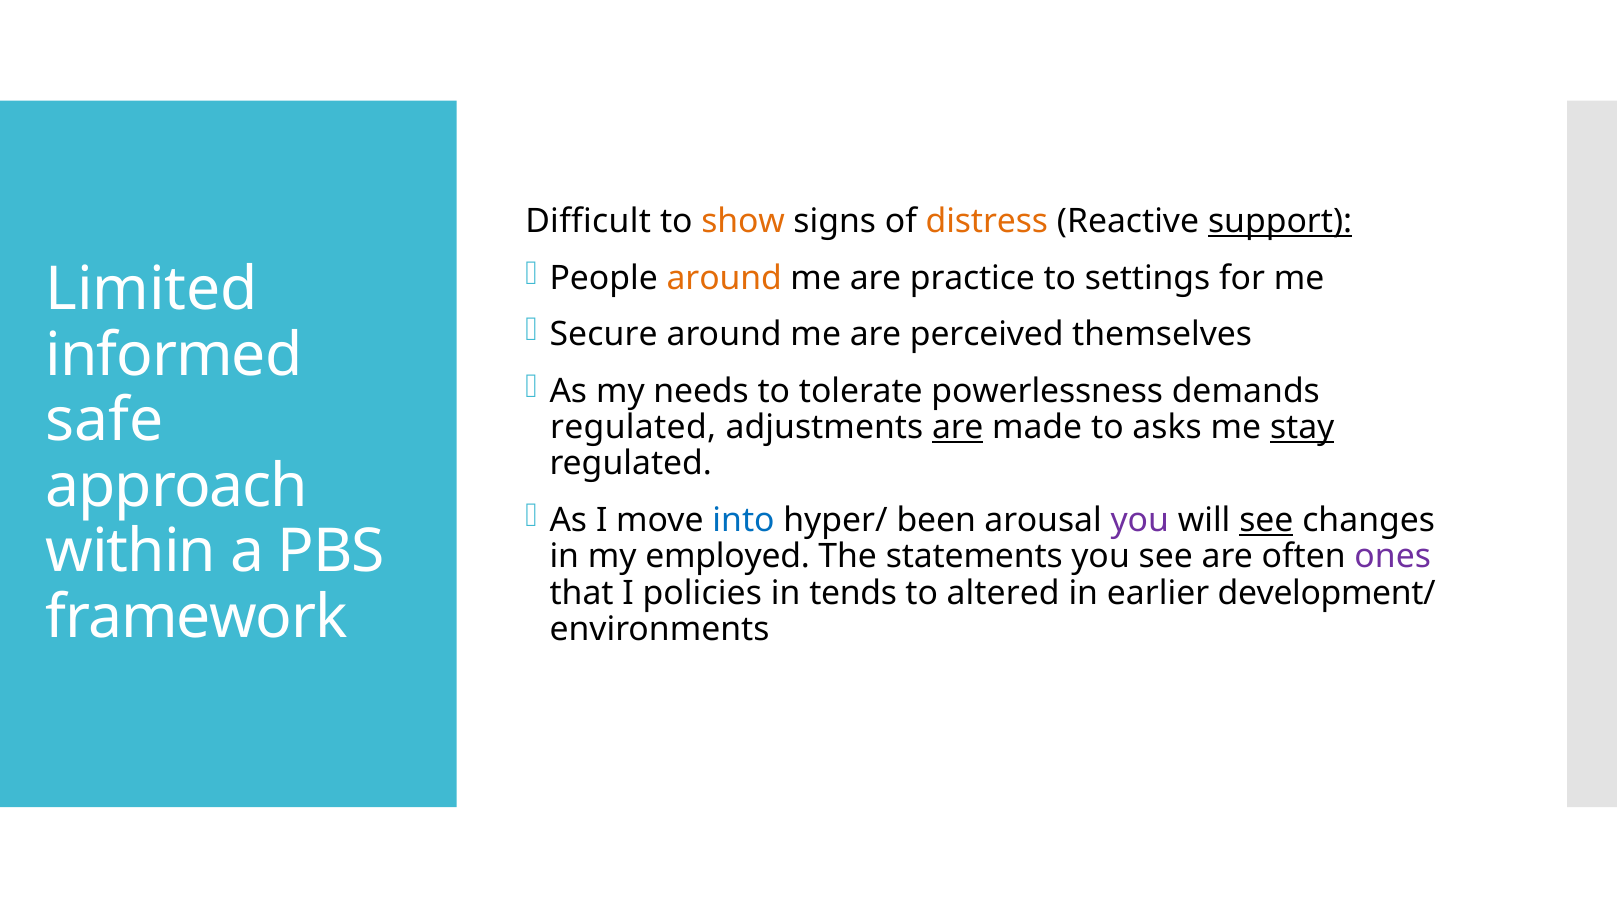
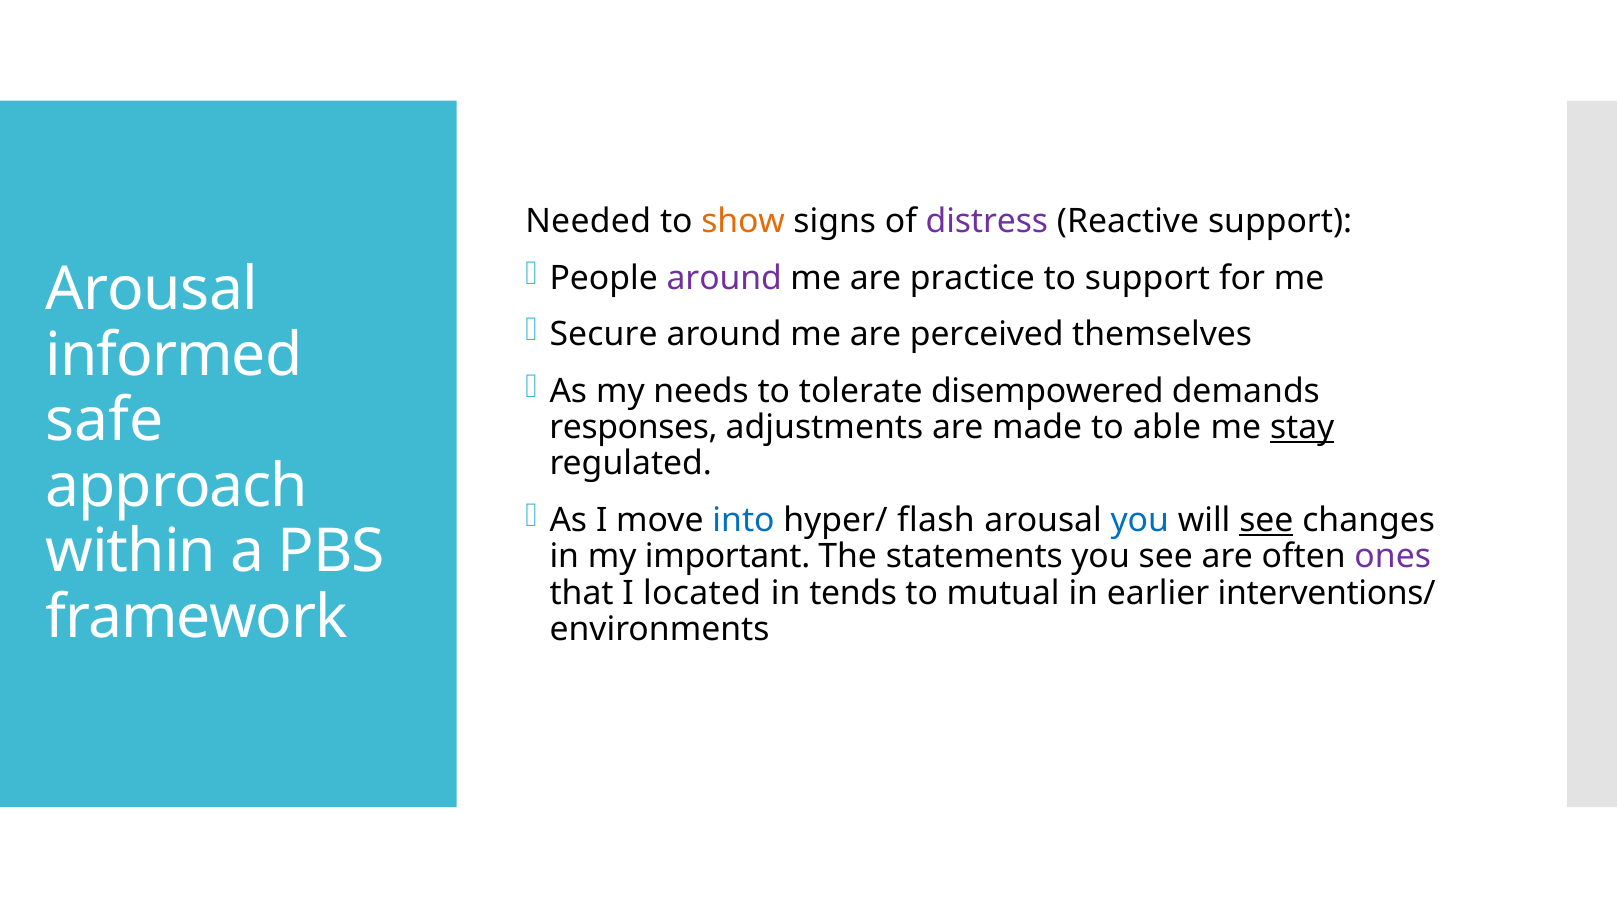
Difficult: Difficult -> Needed (588, 222)
distress colour: orange -> purple (987, 222)
support underline: present -> none (1280, 222)
around colour: orange -> purple (724, 278)
to settings: settings -> support (1147, 278)
Limited: Limited -> Arousal (152, 290)
powerlessness: powerlessness -> disempowered (1047, 391)
regulated: regulated -> responses (633, 428)
are underline: present -> none (958, 428)
asks: asks -> able (1167, 428)
been: been -> flash (936, 521)
you colour: purple -> blue (1140, 521)
employed: employed -> important (728, 557)
policies: policies -> located (702, 593)
altered: altered -> mutual (1003, 593)
development/: development/ -> interventions/ (1327, 593)
